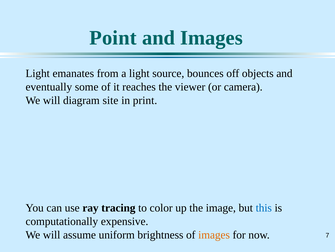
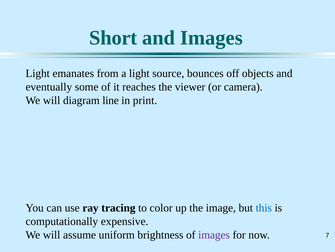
Point: Point -> Short (113, 38)
site: site -> line (111, 100)
images colour: orange -> purple (214, 234)
